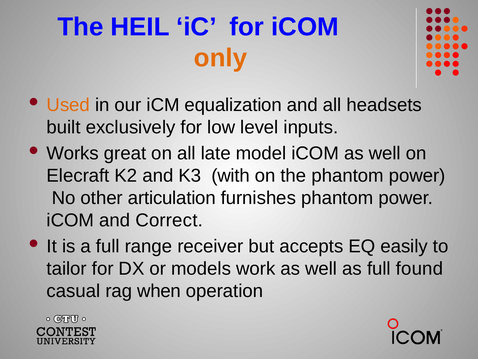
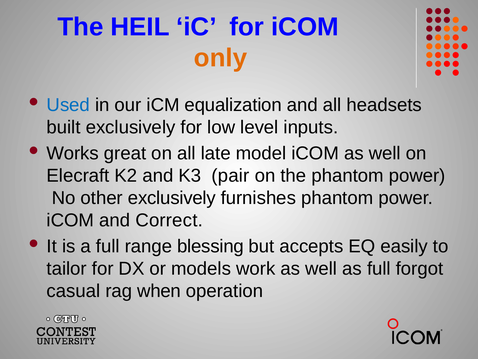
Used colour: orange -> blue (68, 105)
with: with -> pair (230, 175)
other articulation: articulation -> exclusively (172, 198)
receiver: receiver -> blessing (210, 246)
found: found -> forgot (420, 268)
